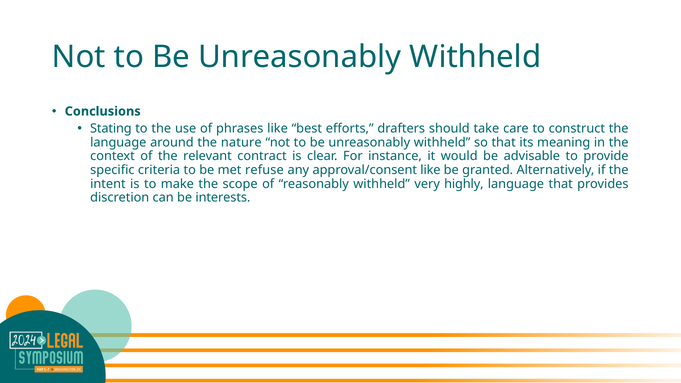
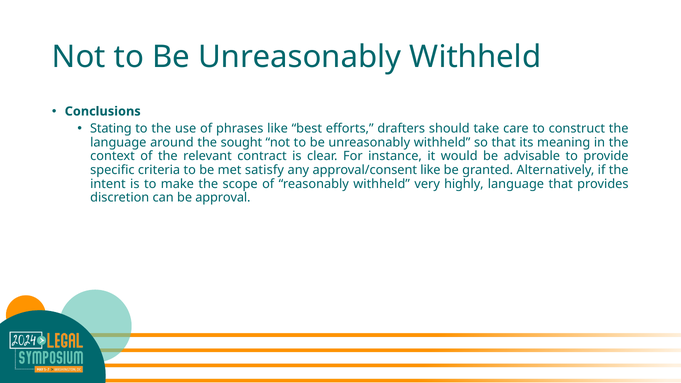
nature: nature -> sought (241, 142)
refuse: refuse -> satisfy (264, 170)
interests: interests -> approval (223, 198)
